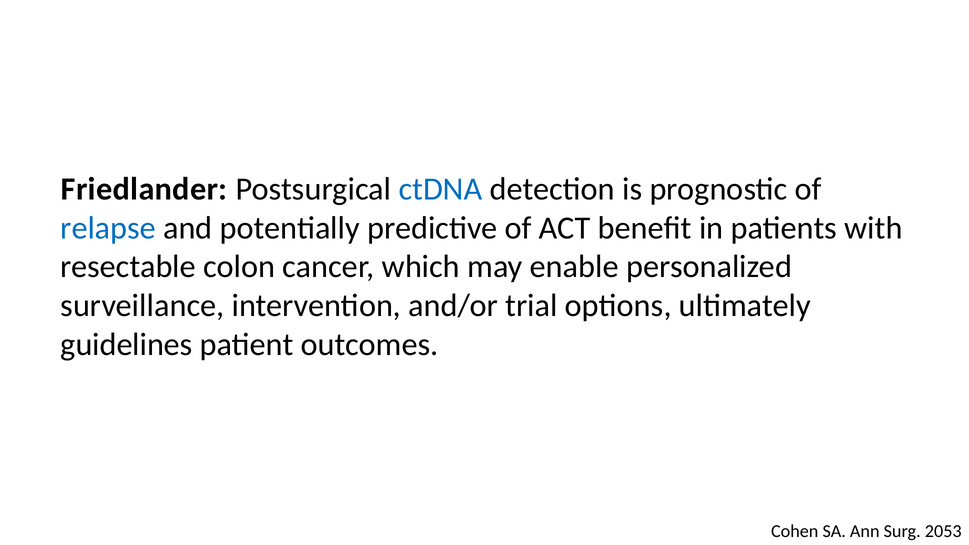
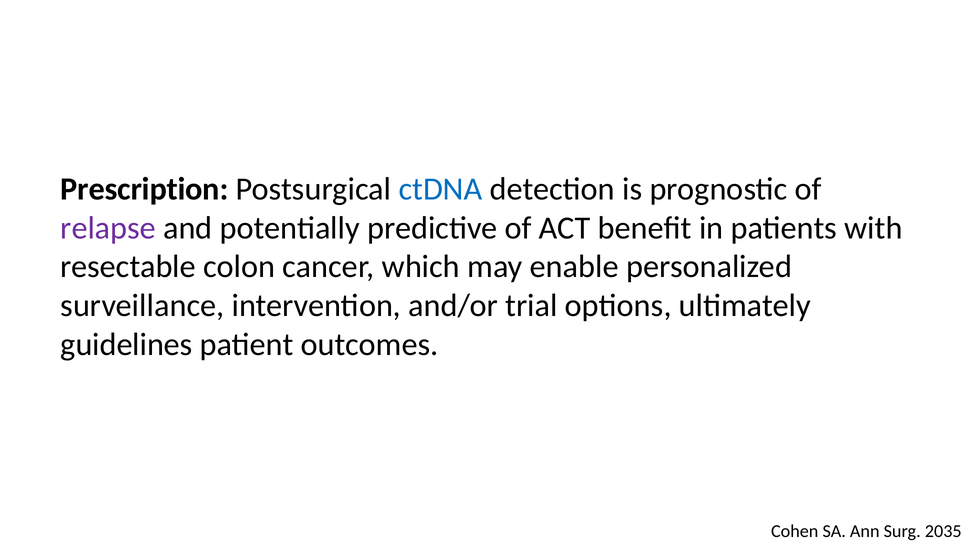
Friedlander: Friedlander -> Prescription (144, 189)
relapse colour: blue -> purple (108, 228)
2053: 2053 -> 2035 (943, 531)
